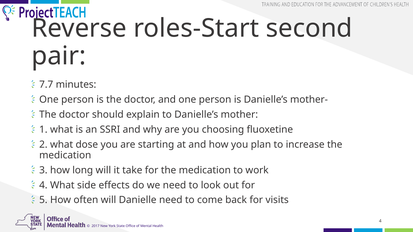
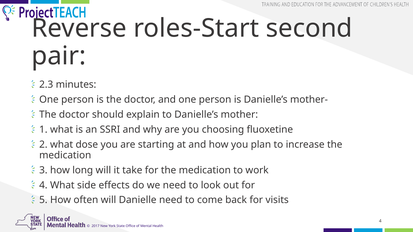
7.7: 7.7 -> 2.3 (46, 85)
